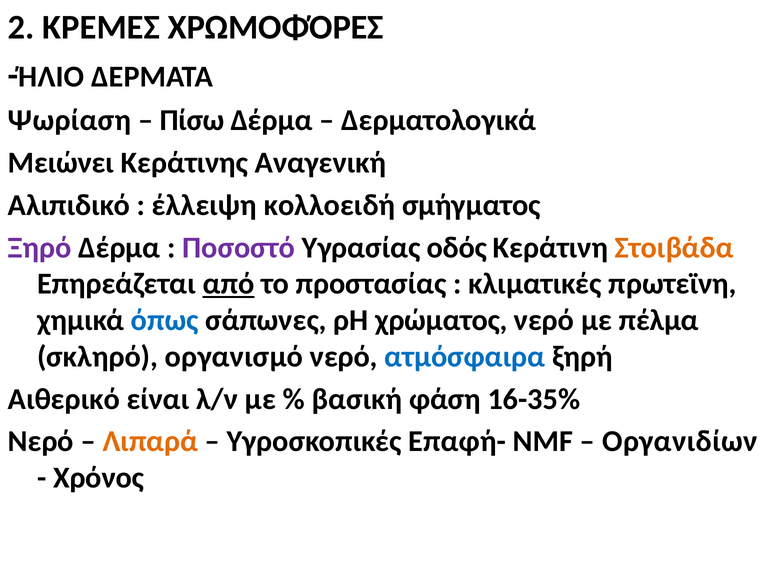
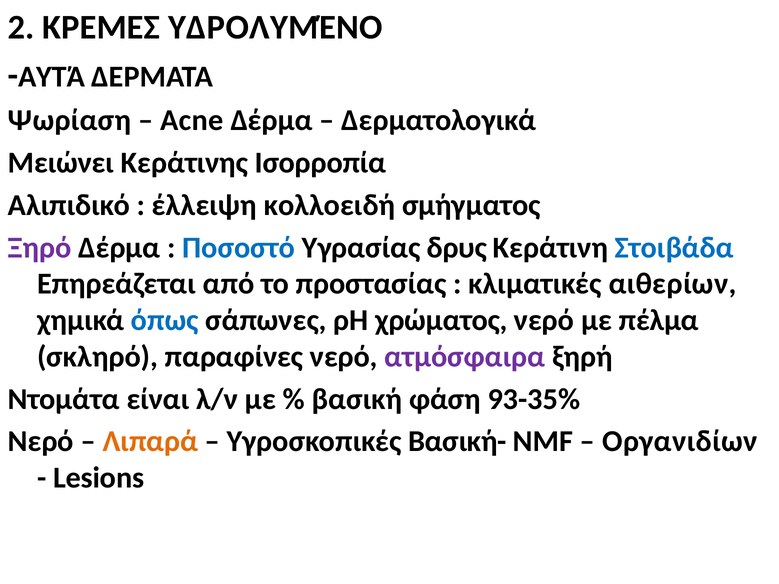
ΧΡΩΜΟΦΌΡΕΣ: ΧΡΩΜΟΦΌΡΕΣ -> ΥΔΡΟΛΥΜΈΝΟ (275, 27)
ΉΛΙΟ: ΉΛΙΟ -> ΑΥΤΆ (52, 77)
Πίσω: Πίσω -> Acne (192, 120)
Αναγενική: Αναγενική -> Ισορροπία (321, 163)
Ποσοστό colour: purple -> blue (239, 248)
οδός: οδός -> δρυς (457, 248)
Στοιβάδα colour: orange -> blue (674, 248)
από underline: present -> none (228, 284)
πρωτεϊνη: πρωτεϊνη -> αιθερίων (672, 284)
οργανισμό: οργανισμό -> παραφίνες (234, 357)
ατμόσφαιρα colour: blue -> purple (465, 357)
Αιθερικό: Αιθερικό -> Ντομάτα (64, 399)
16-35%: 16-35% -> 93-35% (534, 399)
Επαφή-: Επαφή- -> Βασική- (457, 442)
Χρόνος: Χρόνος -> Lesions (99, 478)
